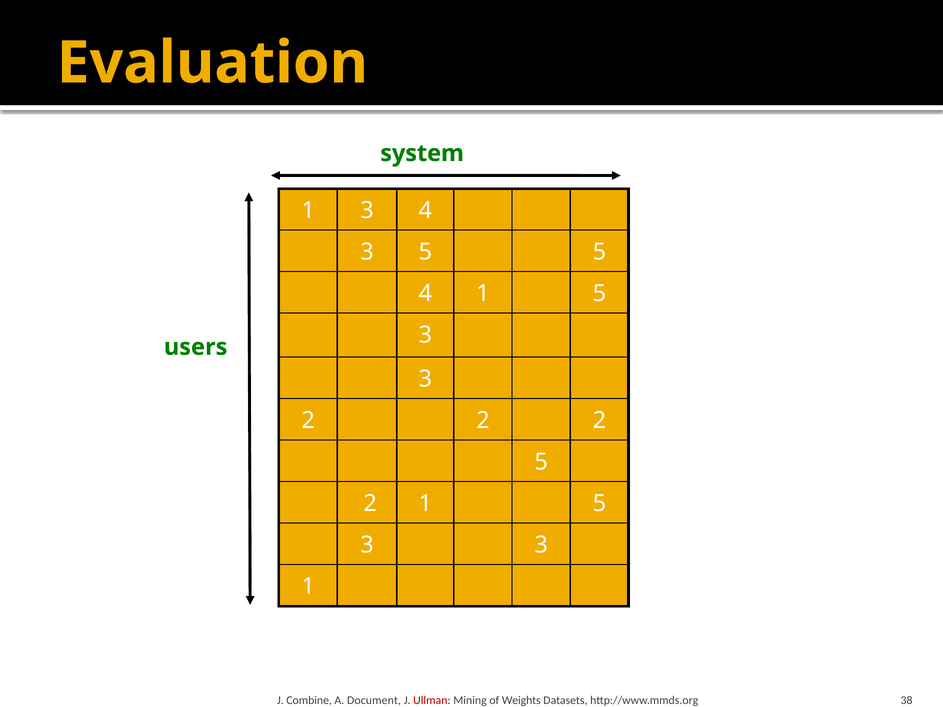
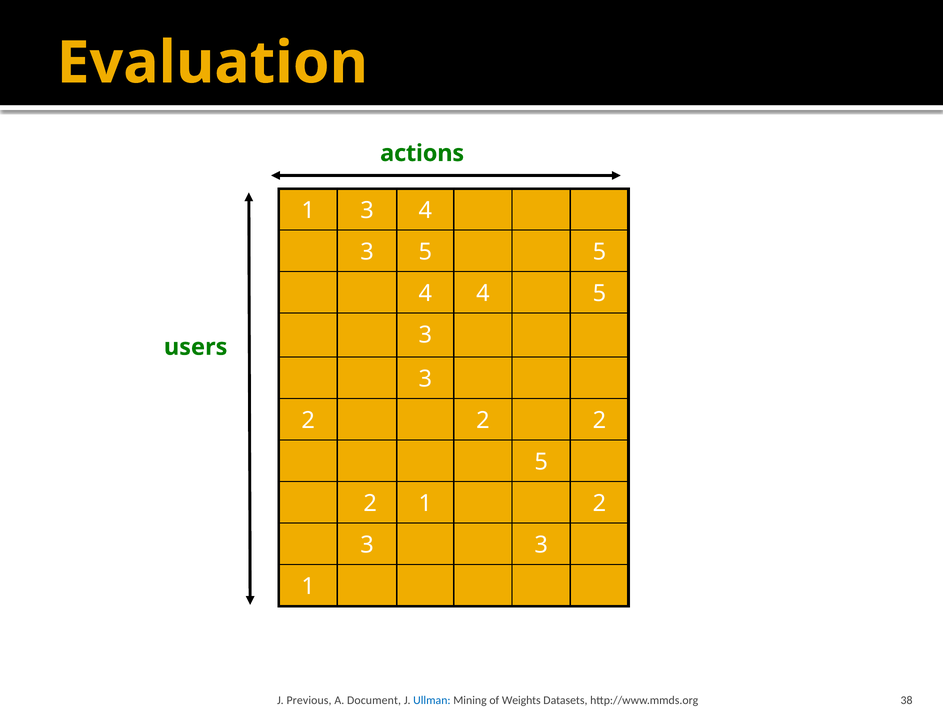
system: system -> actions (422, 153)
4 1: 1 -> 4 (483, 294)
2 1 5: 5 -> 2 (599, 504)
Combine: Combine -> Previous (309, 701)
Ullman colour: red -> blue (432, 701)
